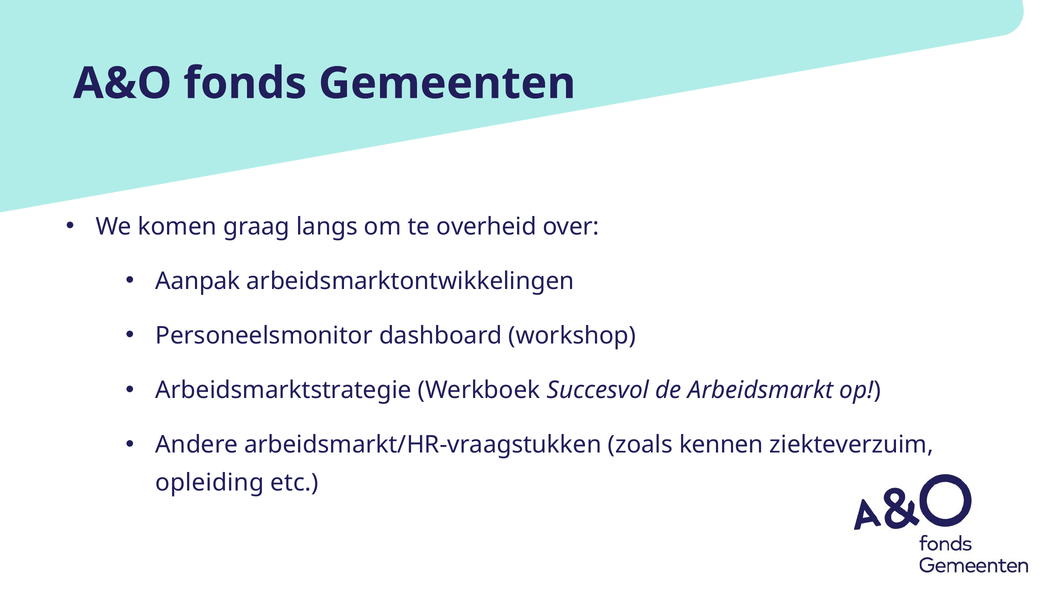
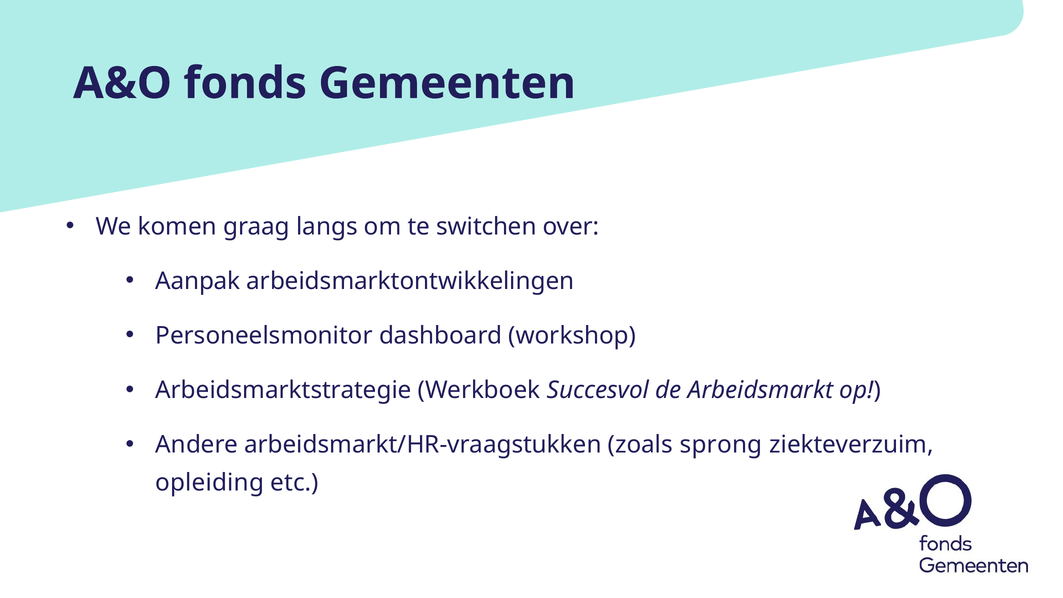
overheid: overheid -> switchen (487, 226)
kennen: kennen -> sprong (721, 445)
